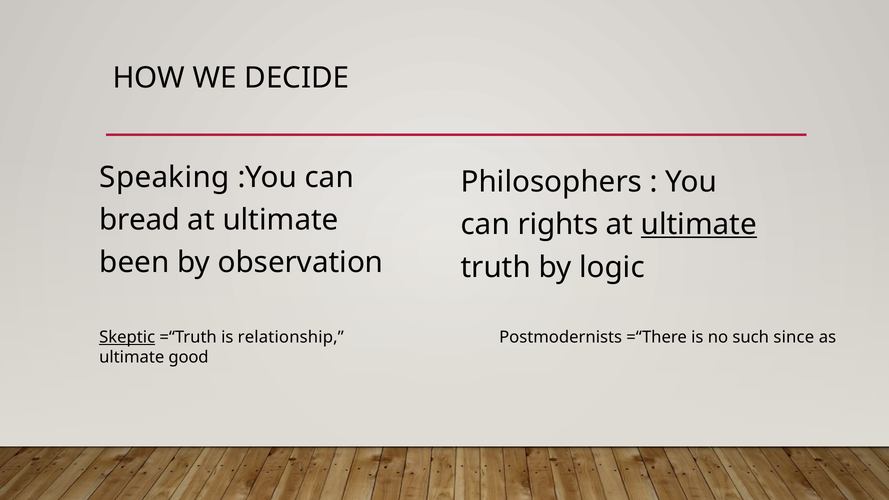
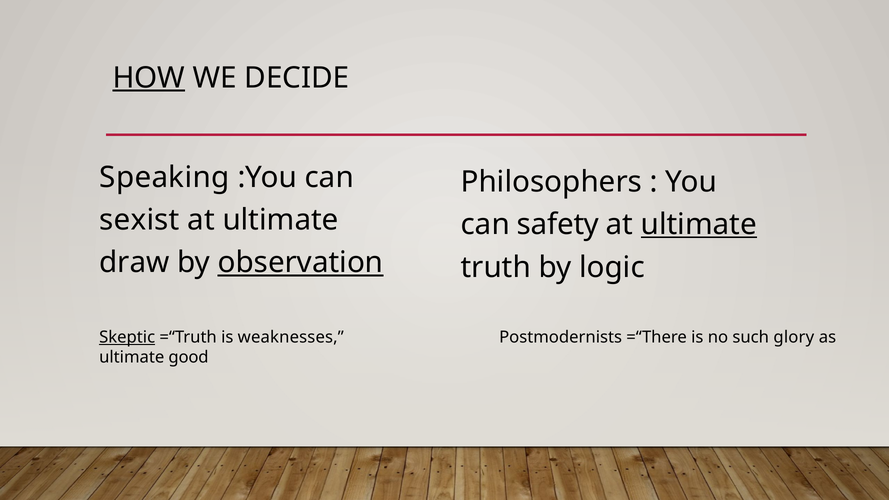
HOW underline: none -> present (149, 78)
bread: bread -> sexist (139, 220)
rights: rights -> safety (558, 225)
been: been -> draw (134, 263)
observation underline: none -> present (300, 263)
relationship: relationship -> weaknesses (291, 337)
since: since -> glory (794, 337)
